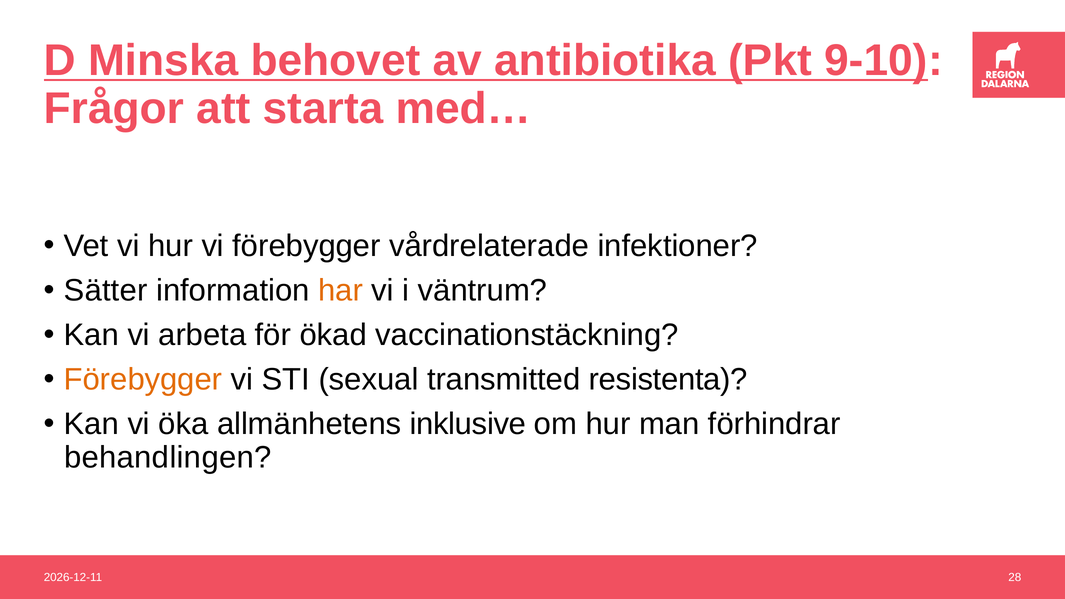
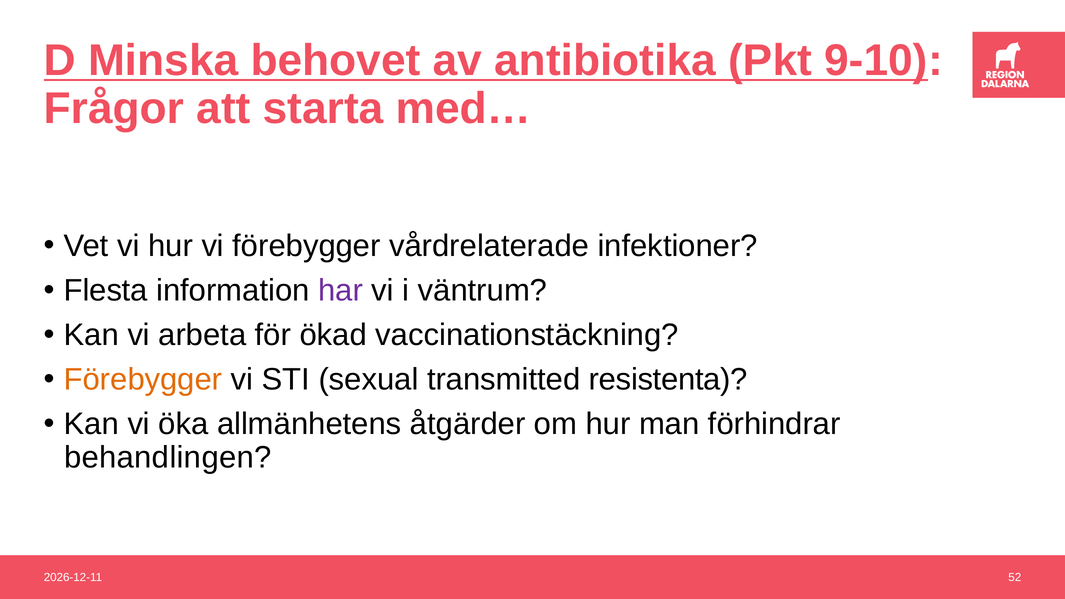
Sätter: Sätter -> Flesta (106, 290)
har colour: orange -> purple (340, 290)
inklusive: inklusive -> åtgärder (468, 424)
28: 28 -> 52 (1015, 578)
